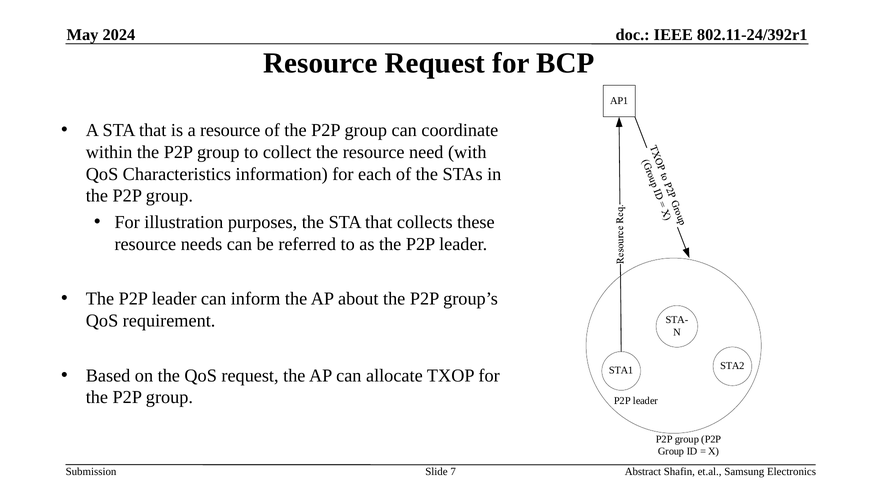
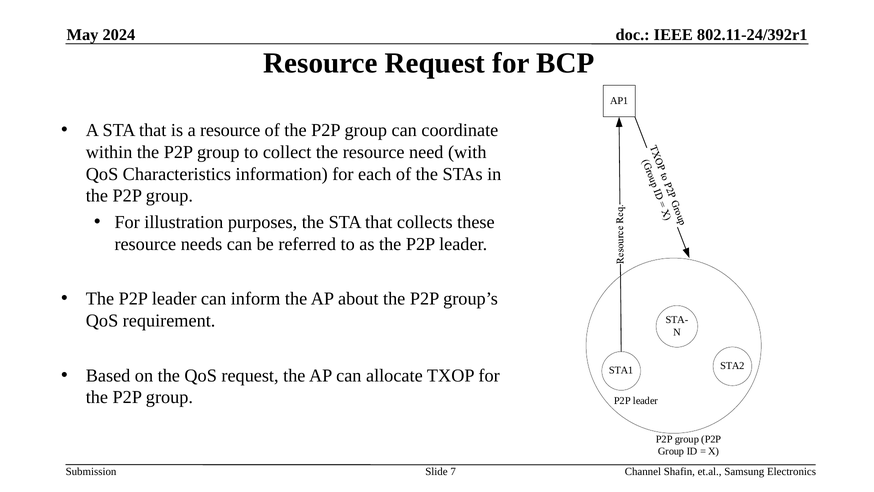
Abstract: Abstract -> Channel (643, 472)
